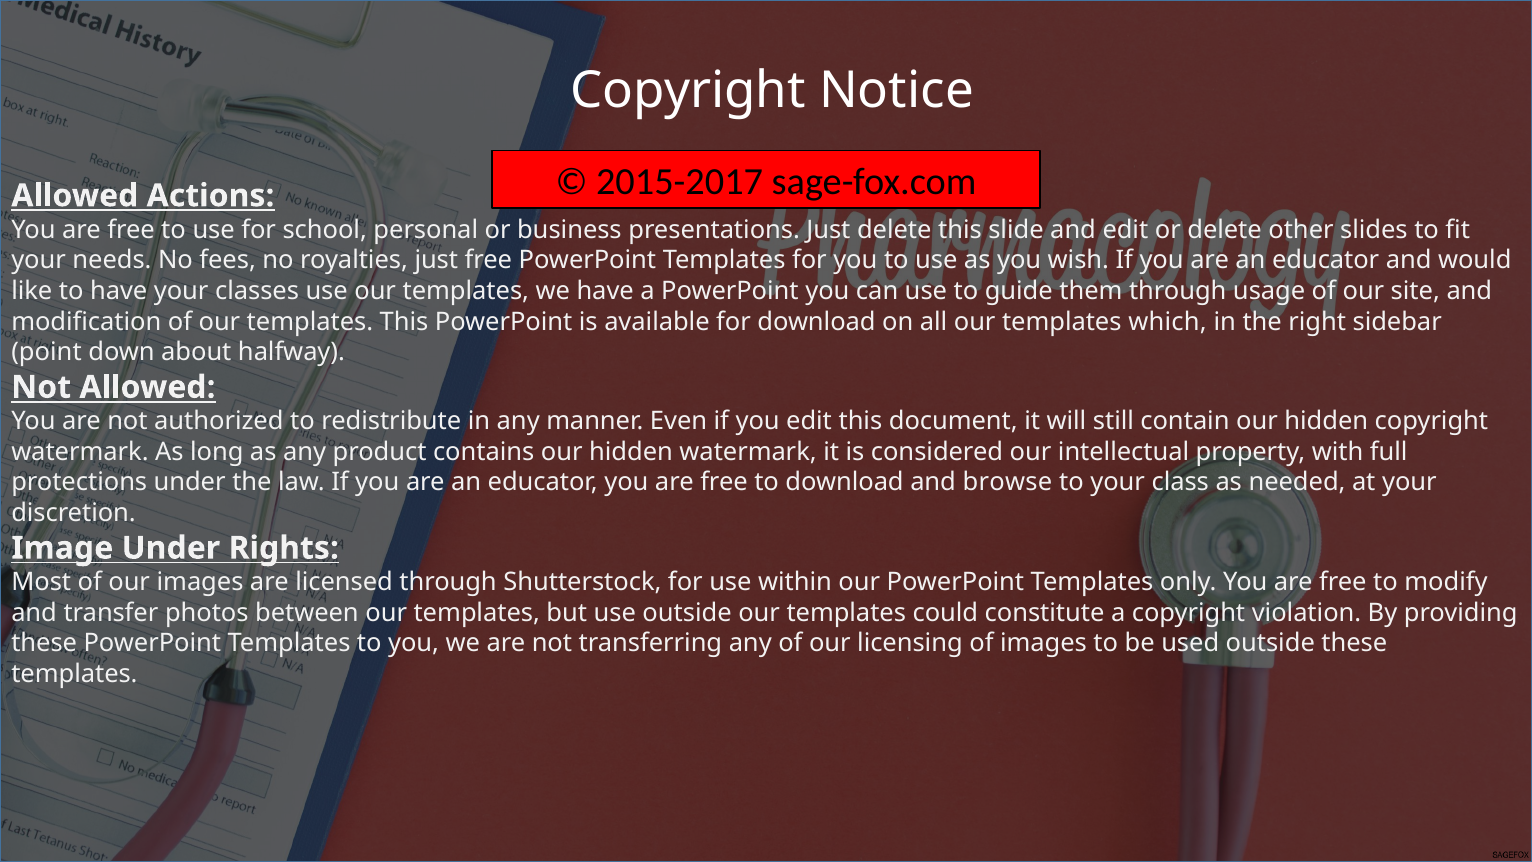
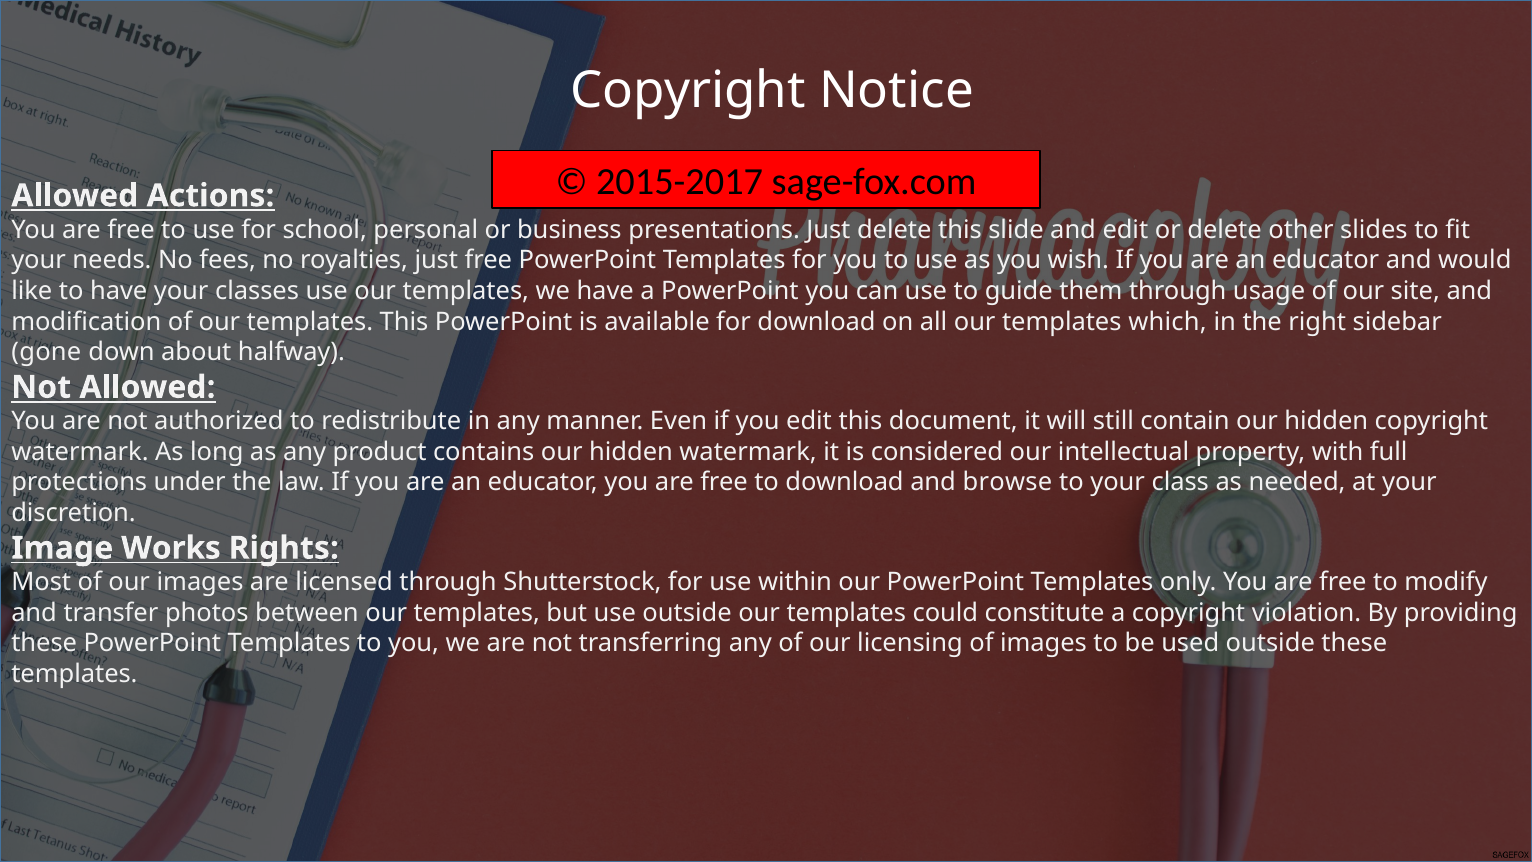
point: point -> gone (46, 352)
Image Under: Under -> Works (171, 548)
